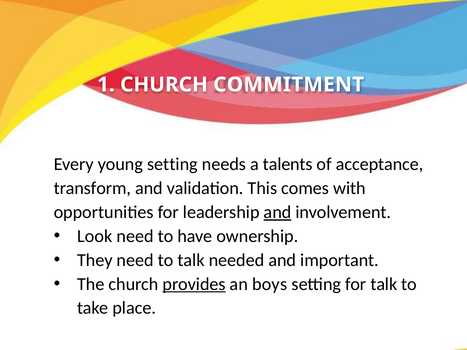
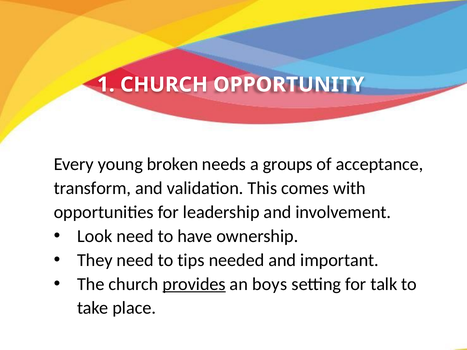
COMMITMENT: COMMITMENT -> OPPORTUNITY (289, 85)
young setting: setting -> broken (173, 164)
talents: talents -> groups (288, 164)
and underline: present -> none (278, 212)
to talk: talk -> tips (191, 260)
